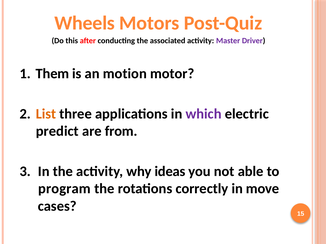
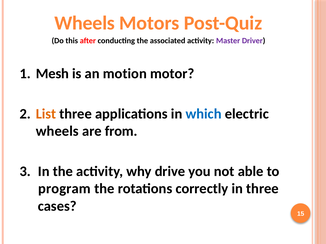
Them: Them -> Mesh (52, 74)
which colour: purple -> blue (204, 114)
predict: predict -> wheels (57, 131)
ideas: ideas -> drive (170, 172)
in move: move -> three (262, 189)
